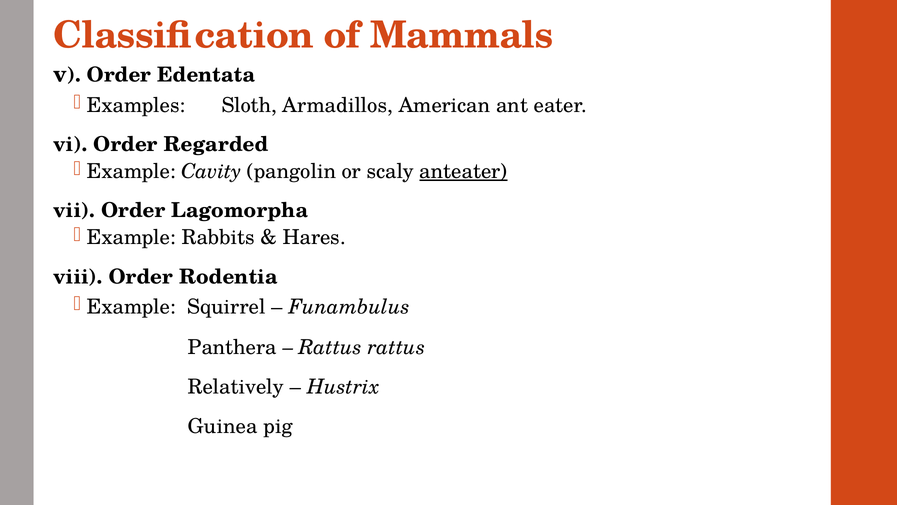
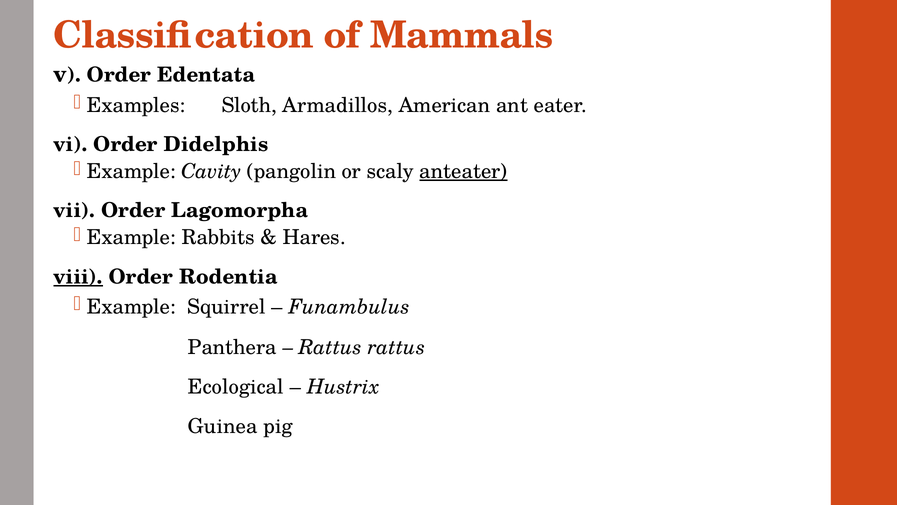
Regarded: Regarded -> Didelphis (216, 144)
viii underline: none -> present (78, 277)
Relatively: Relatively -> Ecological (236, 387)
